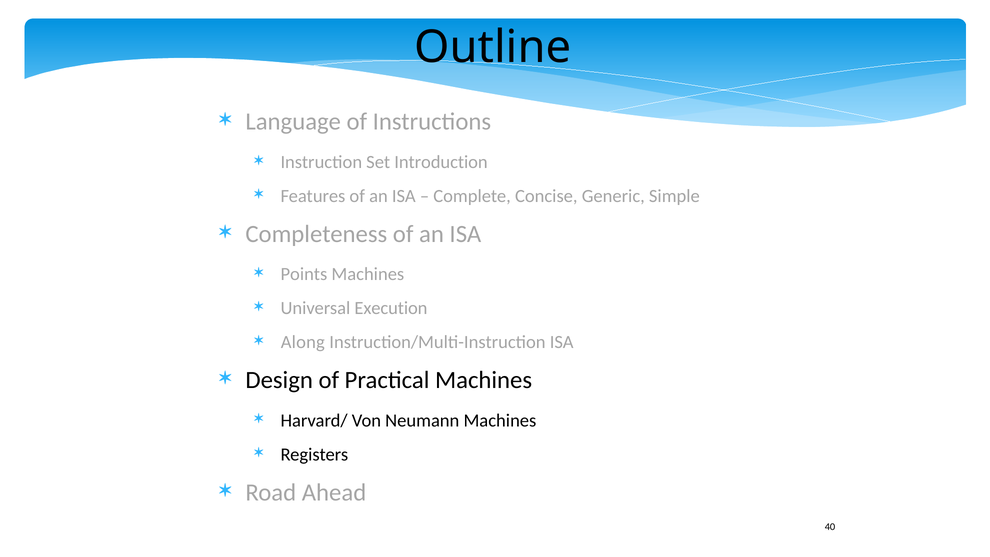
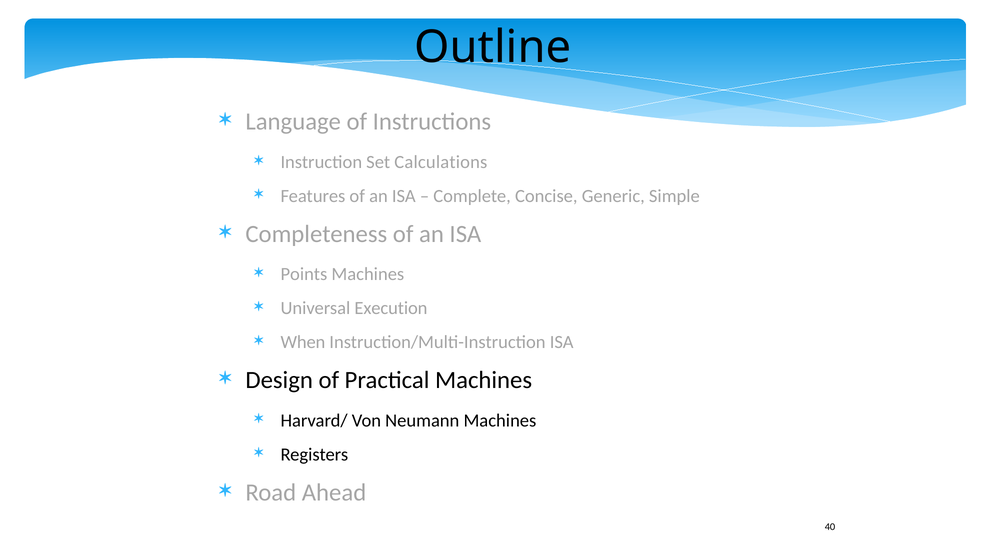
Introduction: Introduction -> Calculations (441, 162)
Along: Along -> When (303, 342)
